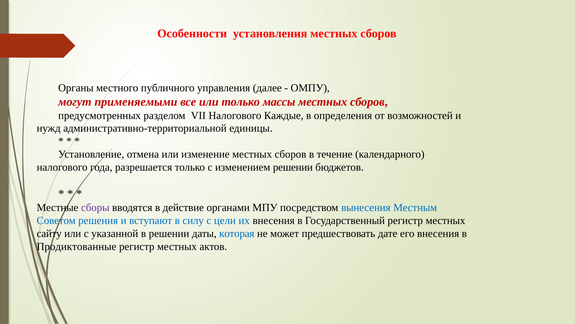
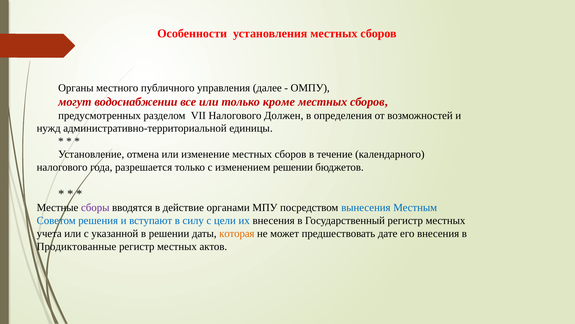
применяемыми: применяемыми -> водоснабжении (136, 102)
массы: массы -> кроме (279, 102)
Каждые: Каждые -> Должен (284, 115)
сайту: сайту -> учета (49, 233)
которая colour: blue -> orange (237, 233)
